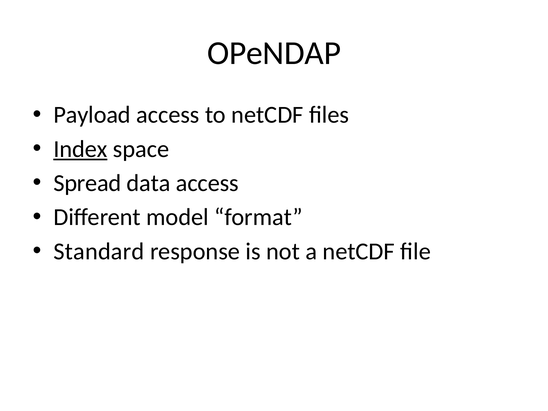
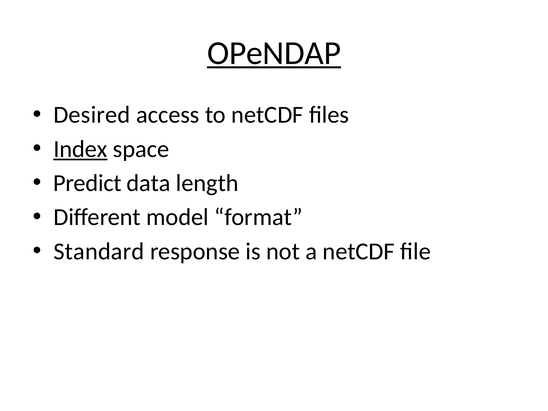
OPeNDAP underline: none -> present (274, 53)
Payload: Payload -> Desired (92, 115)
Spread: Spread -> Predict (87, 183)
data access: access -> length (207, 183)
